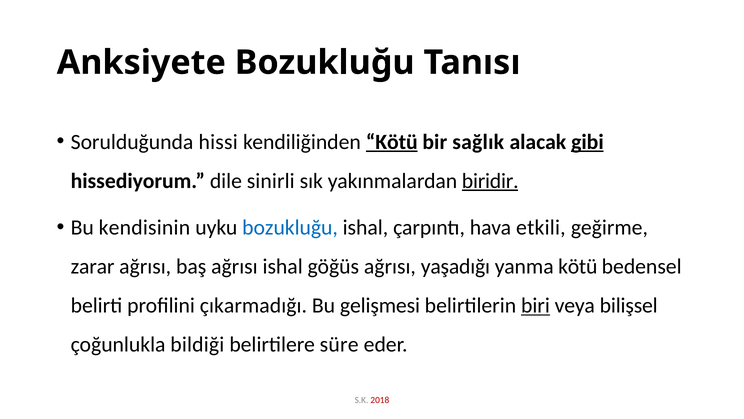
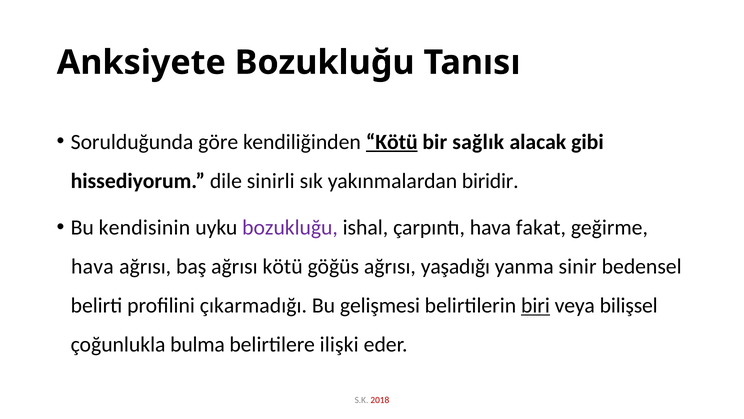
hissi: hissi -> göre (218, 142)
gibi underline: present -> none (587, 142)
biridir underline: present -> none (490, 181)
bozukluğu colour: blue -> purple (290, 227)
etkili: etkili -> fakat (541, 227)
zarar: zarar -> hava (92, 266)
ağrısı ishal: ishal -> kötü (283, 266)
yanma kötü: kötü -> sinir (578, 266)
bildiği: bildiği -> bulma (198, 344)
süre: süre -> ilişki (339, 344)
